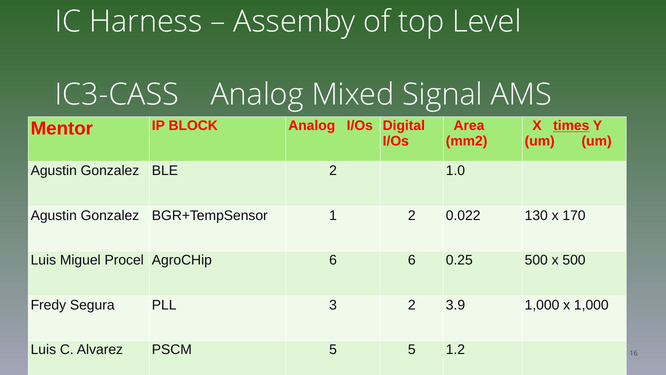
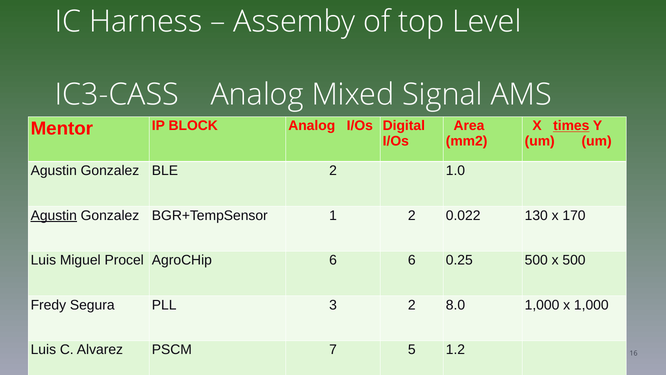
Agustin underline: none -> present (54, 215)
3.9: 3.9 -> 8.0 (455, 305)
PSCM 5: 5 -> 7 (333, 349)
